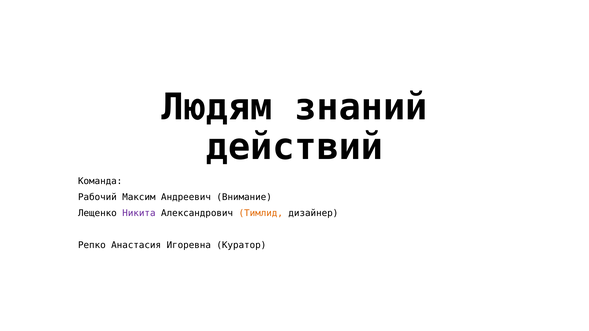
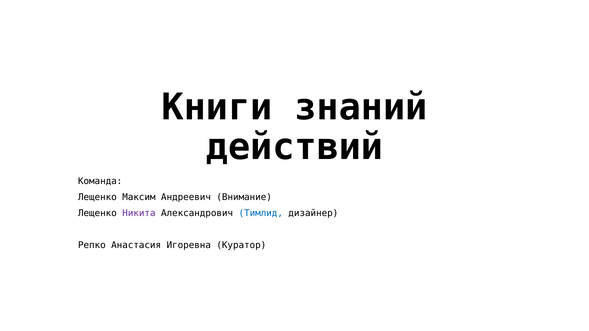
Людям: Людям -> Книги (217, 107)
Рабочий: Рабочий -> Лещенко (97, 197)
Тимлид colour: orange -> blue (261, 213)
